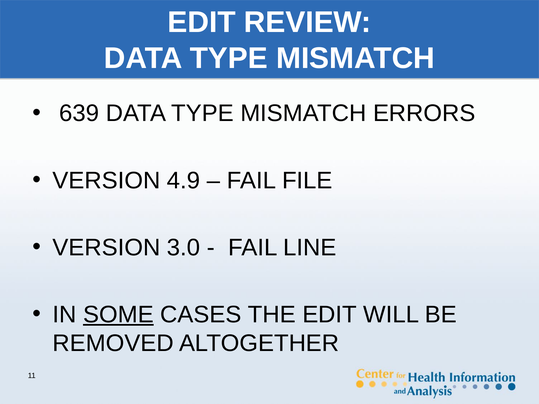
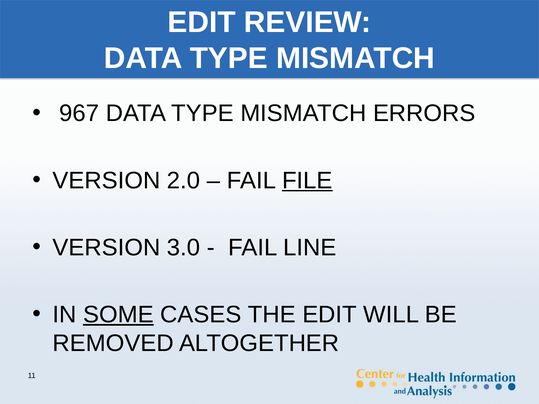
639: 639 -> 967 (79, 113)
4.9: 4.9 -> 2.0 (184, 181)
FILE underline: none -> present (307, 181)
